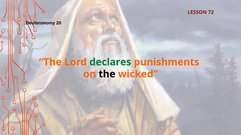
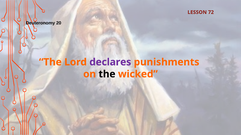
declares colour: green -> purple (110, 62)
